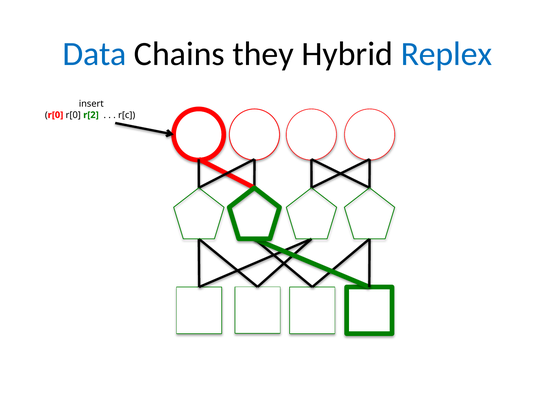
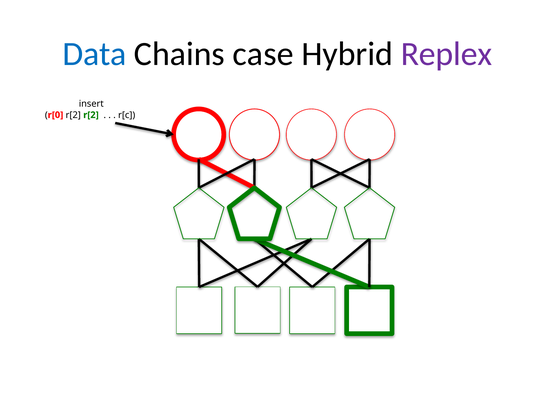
they: they -> case (263, 54)
Replex colour: blue -> purple (446, 54)
r[0 r[0: r[0 -> r[2 (73, 115)
